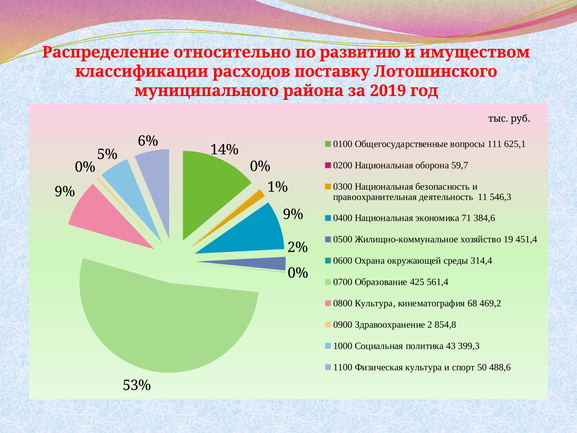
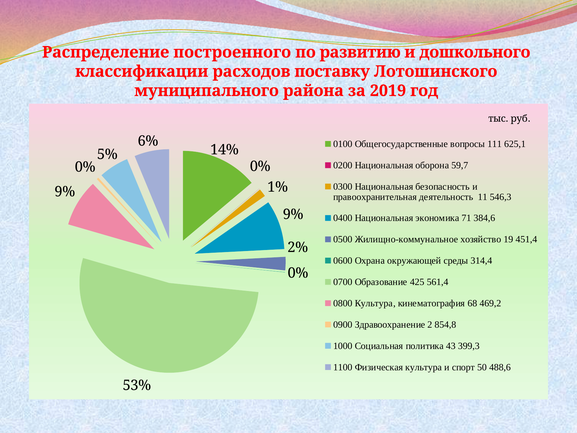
относительно: относительно -> построенного (232, 52)
имуществом: имуществом -> дошкольного (475, 52)
